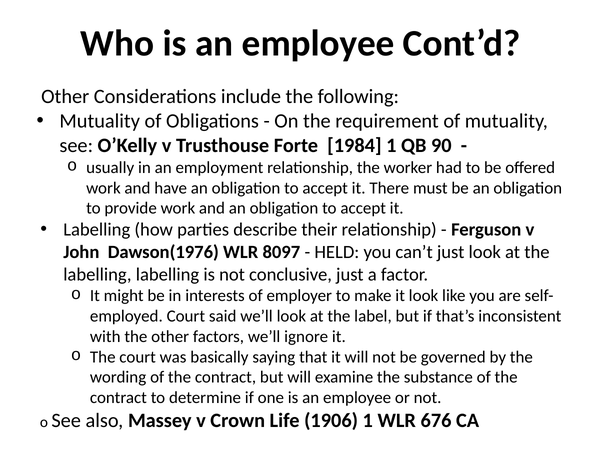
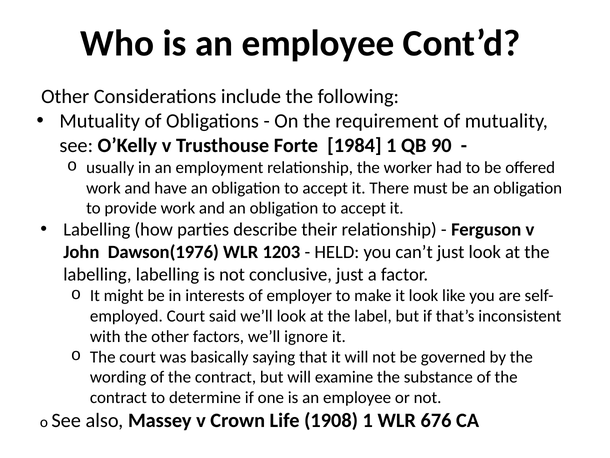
8097: 8097 -> 1203 (281, 252)
1906: 1906 -> 1908 (331, 420)
